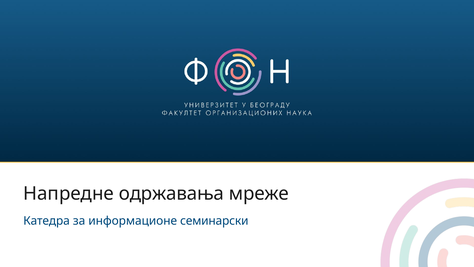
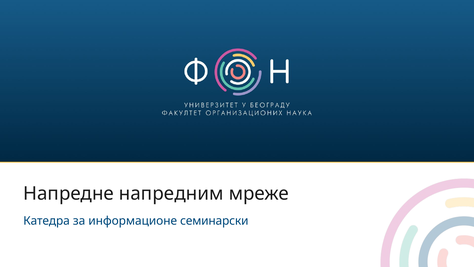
одржавања: одржавања -> напредним (171, 193)
